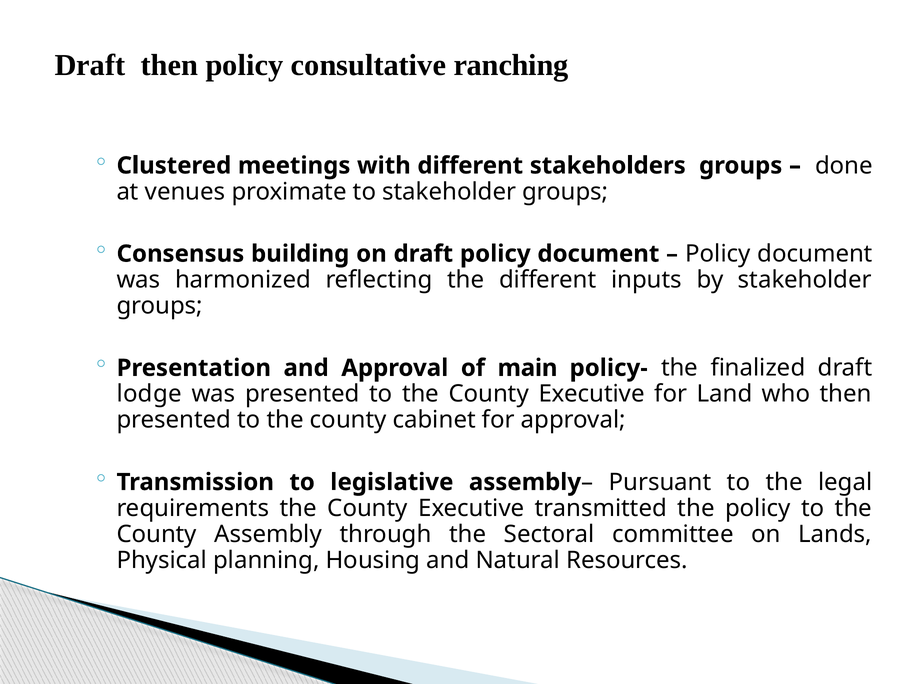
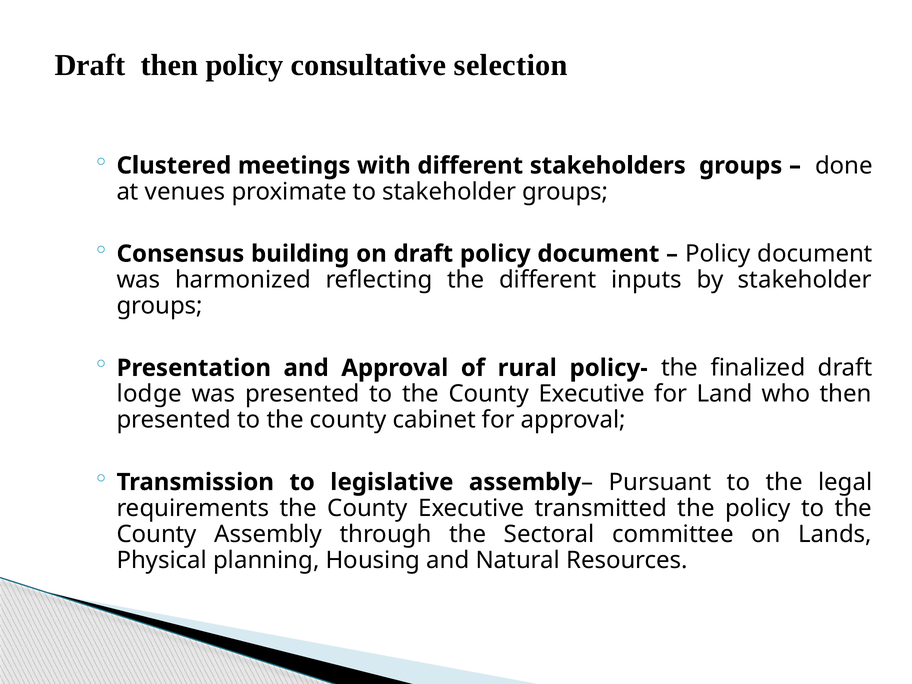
ranching: ranching -> selection (511, 65)
main: main -> rural (527, 368)
